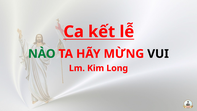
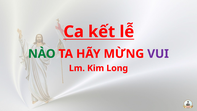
VUI colour: black -> purple (158, 54)
